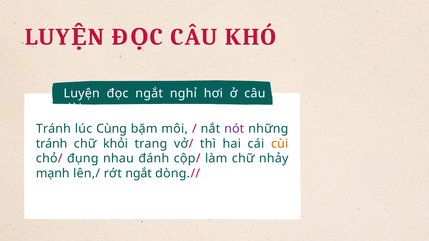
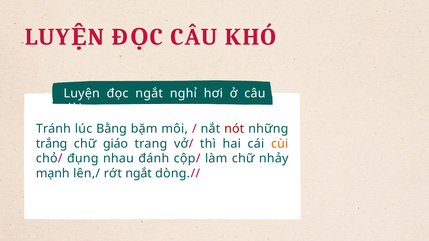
Cùng: Cùng -> Bằng (111, 129)
nót colour: purple -> red (234, 129)
tránh: tránh -> trắng (52, 144)
khỏi: khỏi -> giáo (116, 144)
